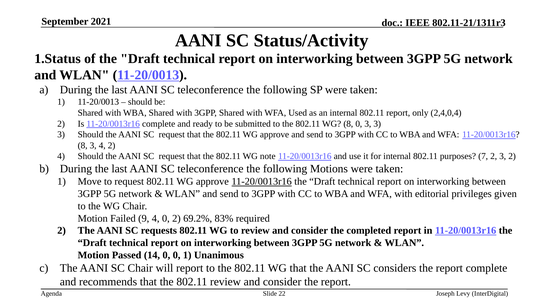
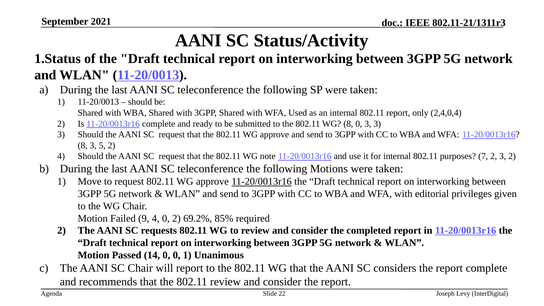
3 4: 4 -> 5 (102, 145)
83%: 83% -> 85% (224, 218)
